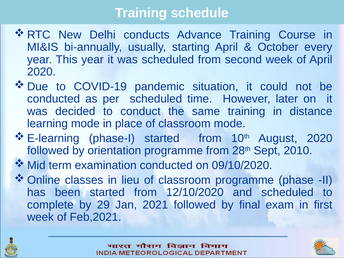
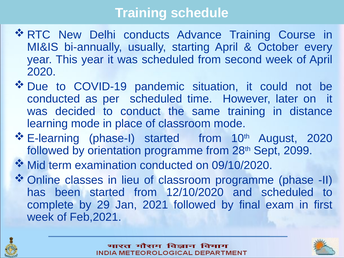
2010: 2010 -> 2099 (298, 151)
